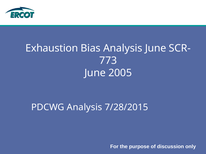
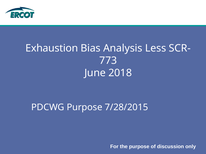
Analysis June: June -> Less (156, 48)
2005: 2005 -> 2018 (120, 73)
PDCWG Analysis: Analysis -> Purpose (85, 108)
